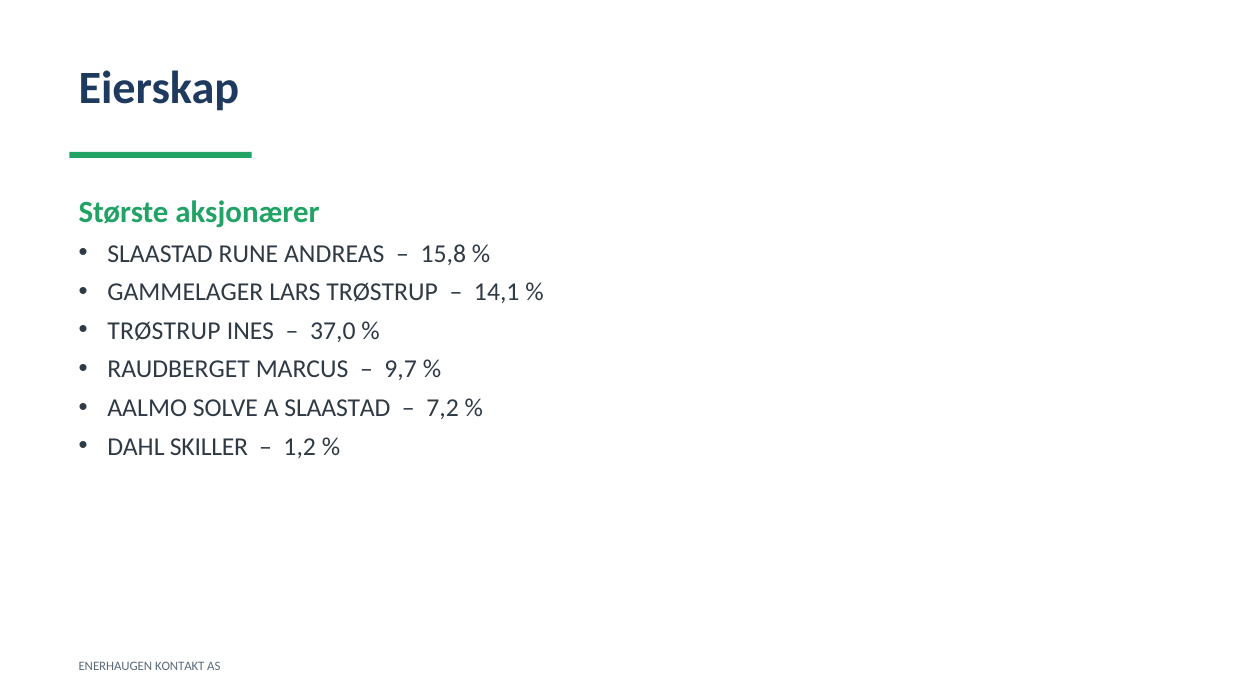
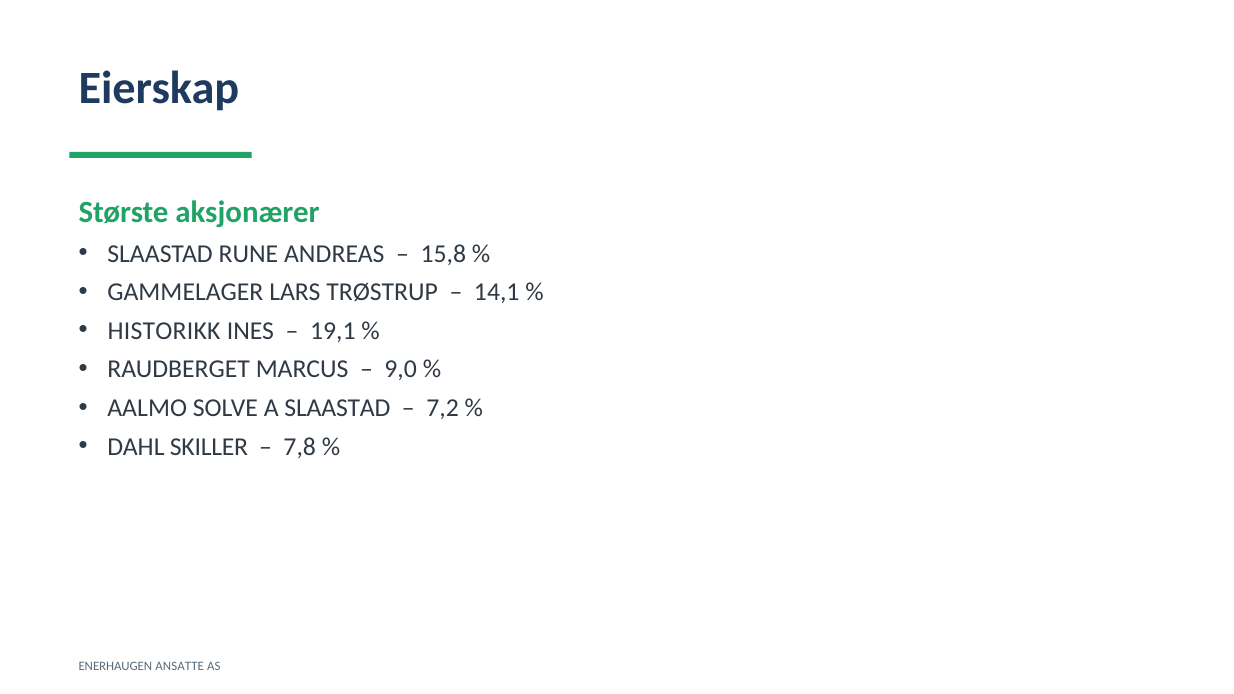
TRØSTRUP: TRØSTRUP -> HISTORIKK (164, 331)
37,0: 37,0 -> 19,1 (333, 331)
9,7: 9,7 -> 9,0 (401, 370)
1,2: 1,2 -> 7,8 (300, 447)
KONTAKT: KONTAKT -> ANSATTE (180, 666)
